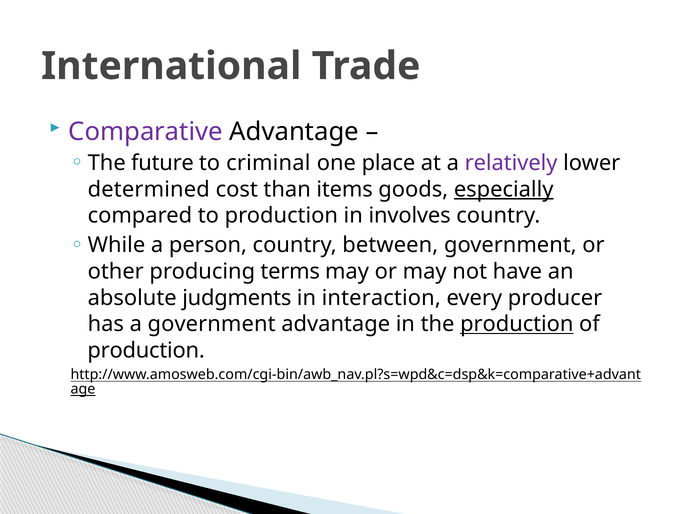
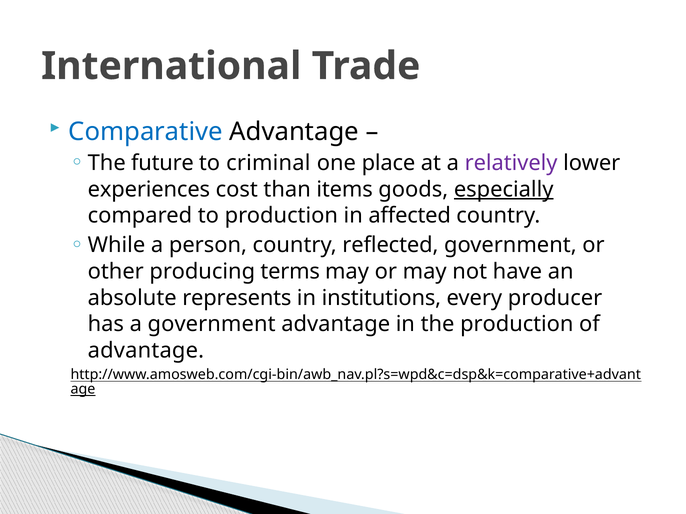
Comparative colour: purple -> blue (146, 132)
determined: determined -> experiences (149, 190)
involves: involves -> affected (410, 216)
between: between -> reflected (390, 245)
judgments: judgments -> represents (237, 298)
interaction: interaction -> institutions (381, 298)
production underline: present -> none (517, 324)
production: production -> advantage (146, 351)
